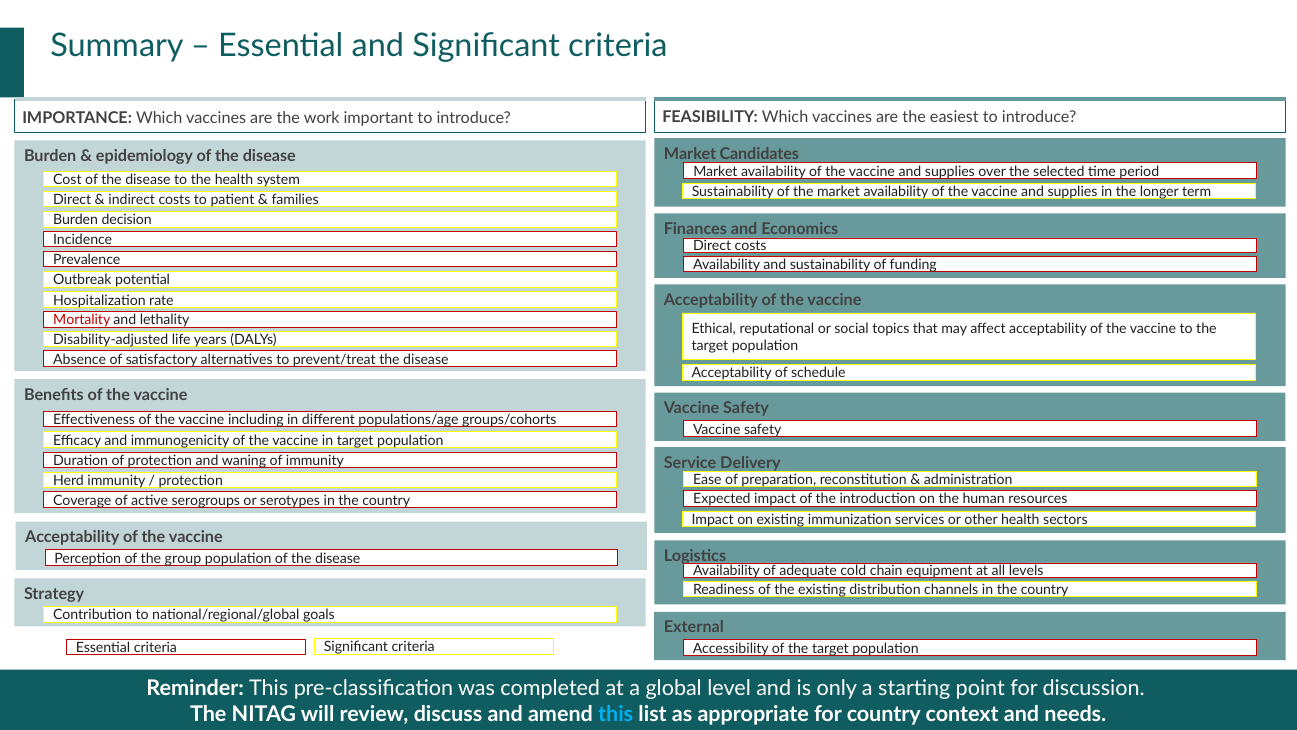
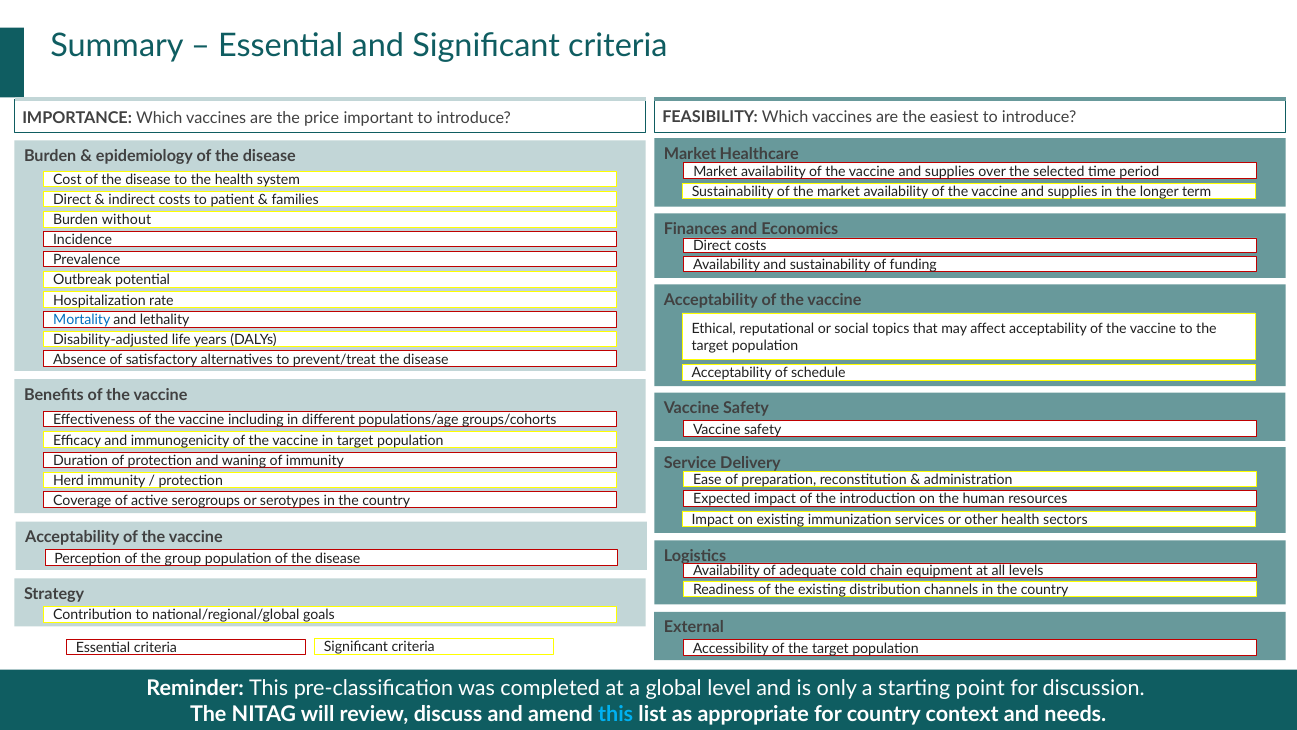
work: work -> price (322, 118)
Candidates: Candidates -> Healthcare (759, 154)
decision: decision -> without (127, 220)
Mortality colour: red -> blue (82, 320)
